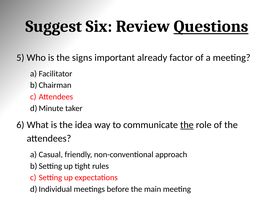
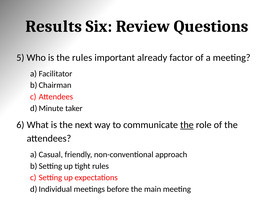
Suggest: Suggest -> Results (54, 27)
Questions underline: present -> none (211, 27)
the signs: signs -> rules (82, 58)
idea: idea -> next (84, 125)
